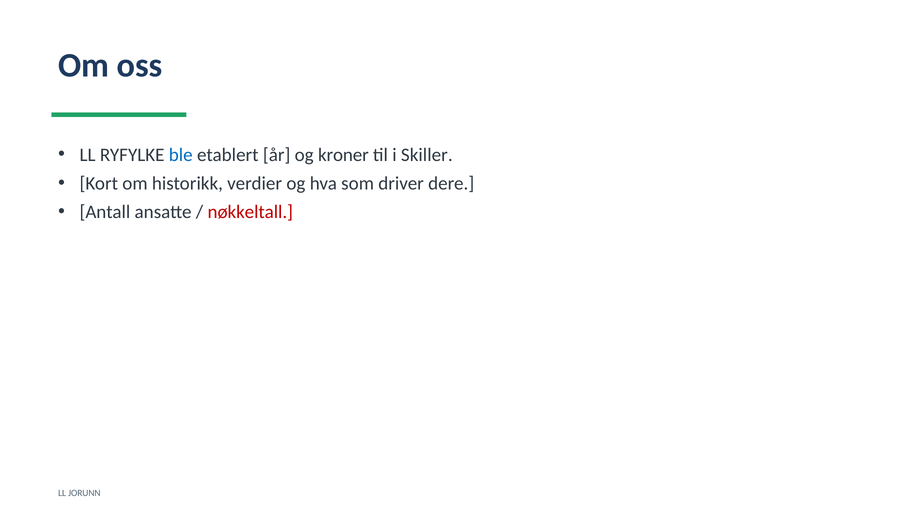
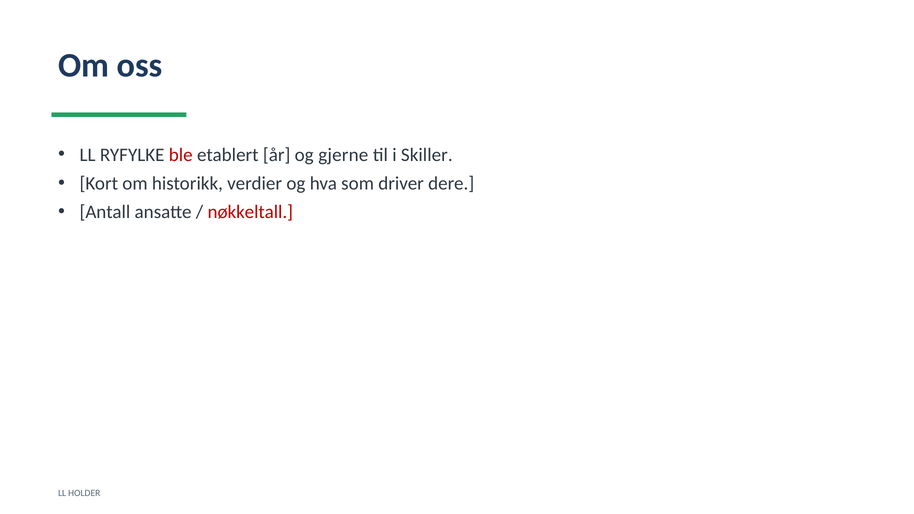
ble colour: blue -> red (181, 155)
kroner: kroner -> gjerne (343, 155)
JORUNN: JORUNN -> HOLDER (84, 493)
